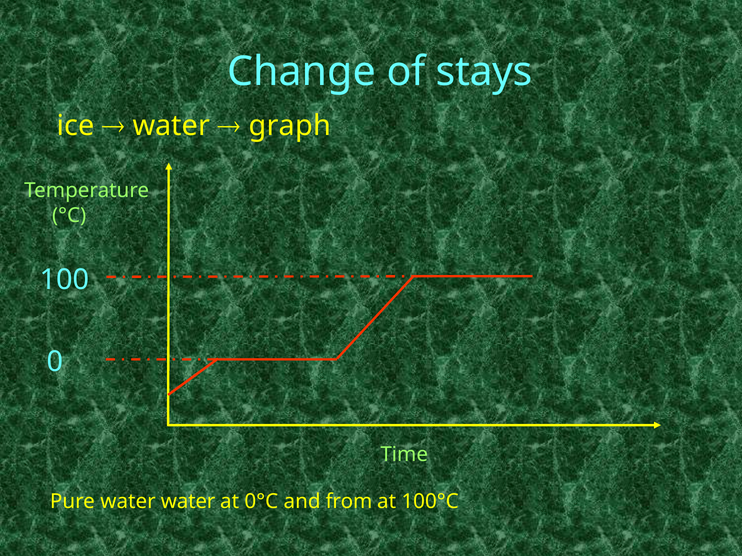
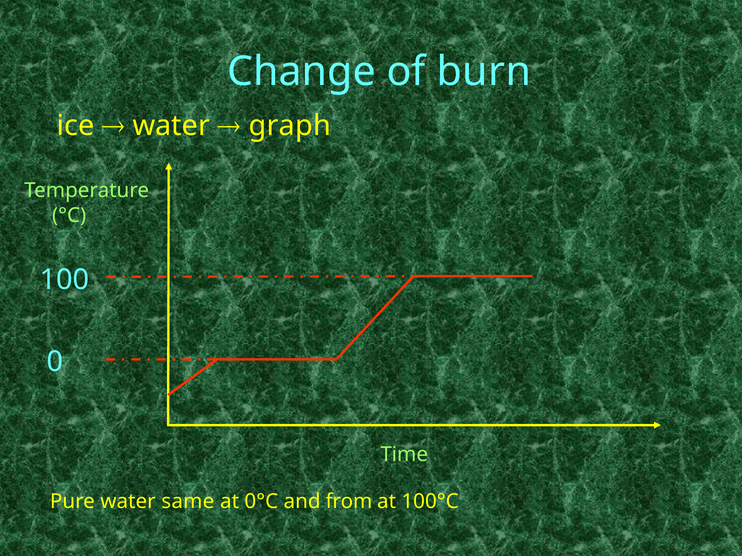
stays: stays -> burn (484, 72)
water water: water -> same (188, 502)
